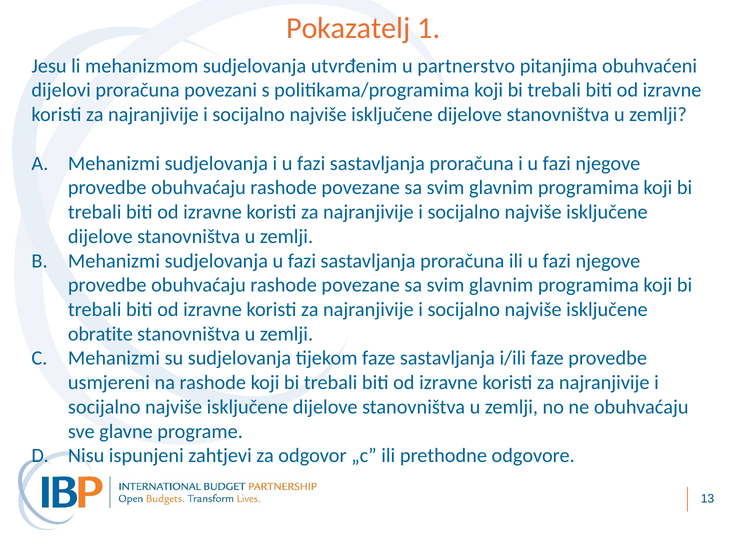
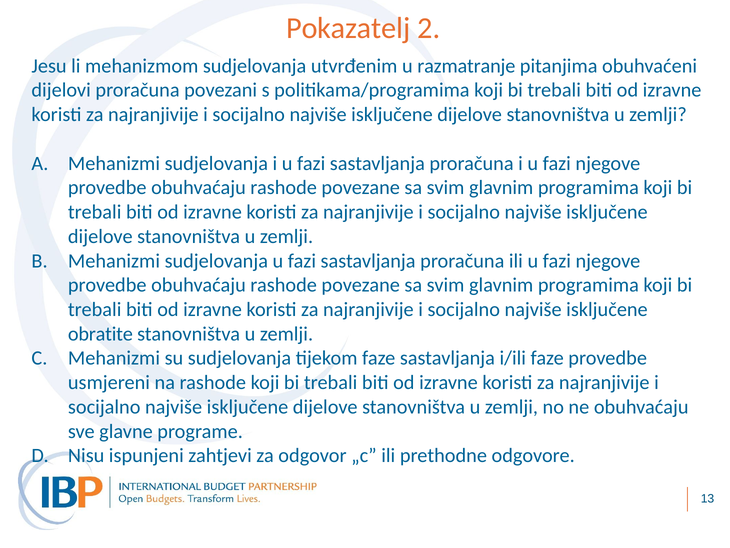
1: 1 -> 2 (429, 28)
partnerstvo: partnerstvo -> razmatranje (466, 66)
